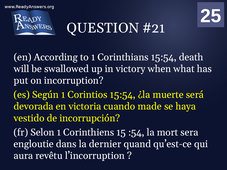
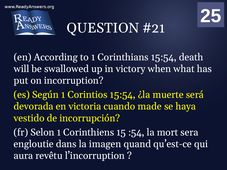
dernier: dernier -> imagen (105, 144)
